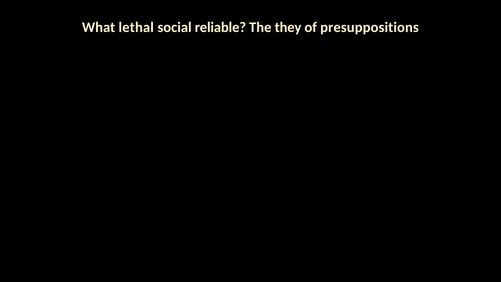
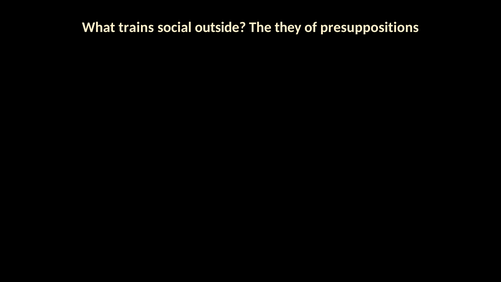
lethal: lethal -> trains (136, 27)
reliable: reliable -> outside (220, 27)
